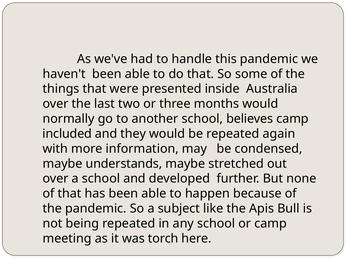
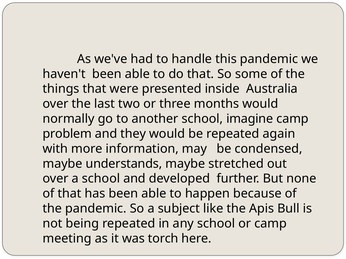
believes: believes -> imagine (250, 119)
included: included -> problem (67, 134)
